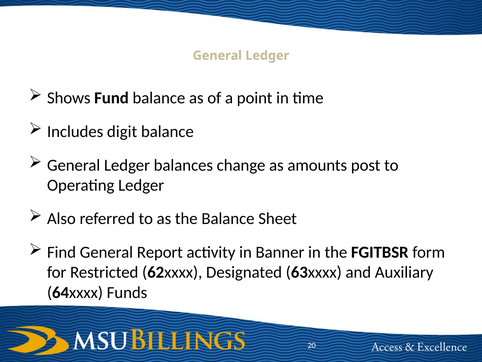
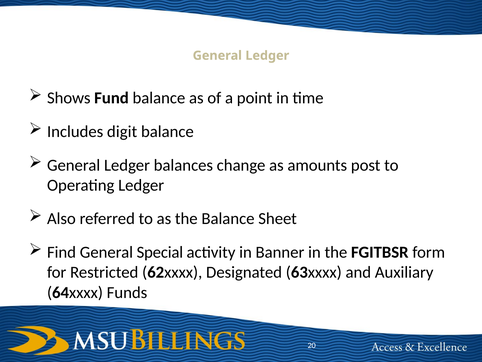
Report: Report -> Special (160, 252)
